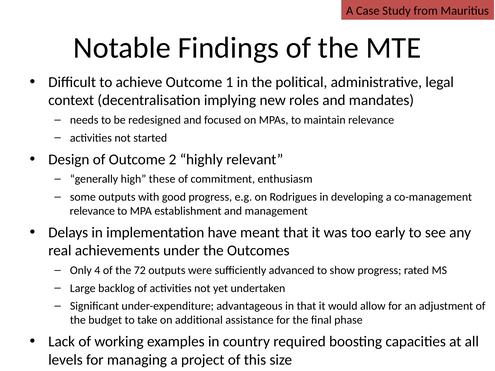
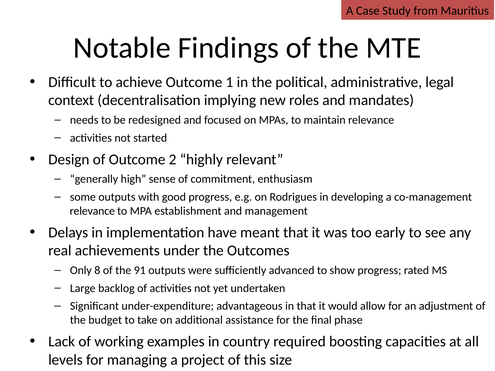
these: these -> sense (162, 179)
4: 4 -> 8 (97, 271)
72: 72 -> 91 (140, 271)
